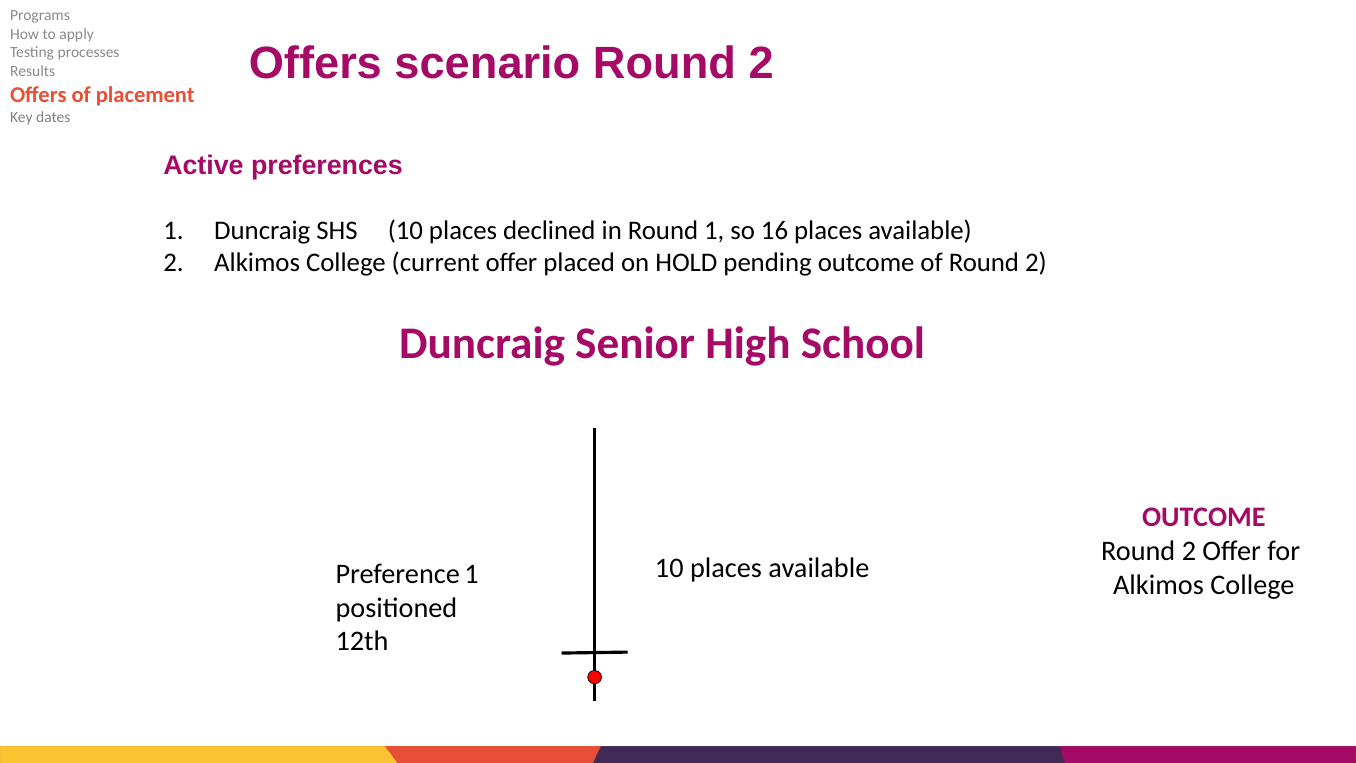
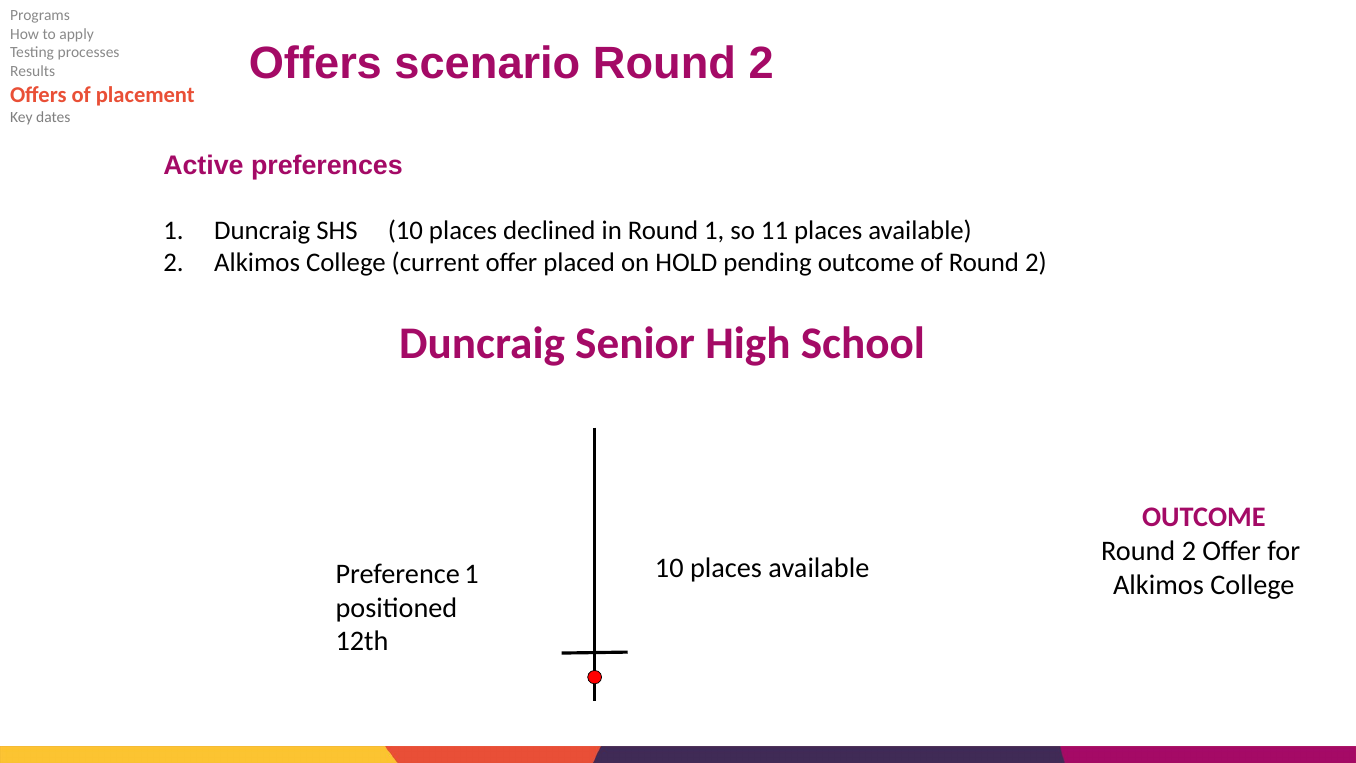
16: 16 -> 11 (775, 230)
